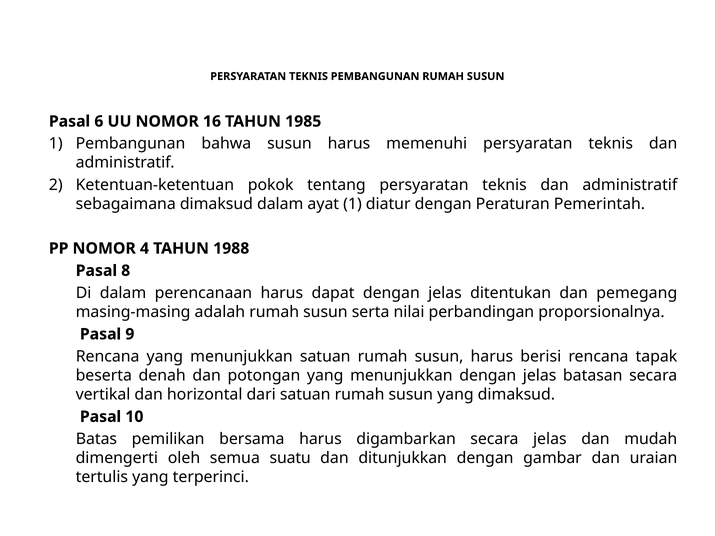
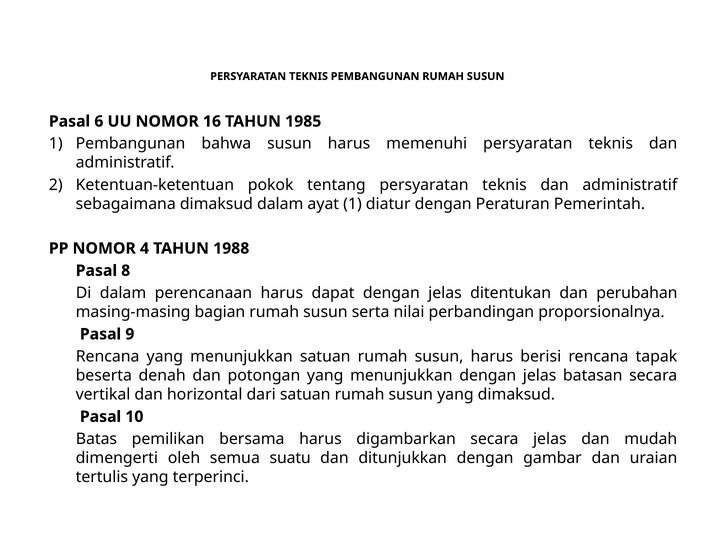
pemegang: pemegang -> perubahan (637, 293)
adalah: adalah -> bagian (220, 312)
